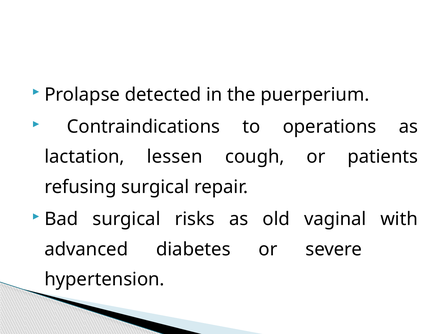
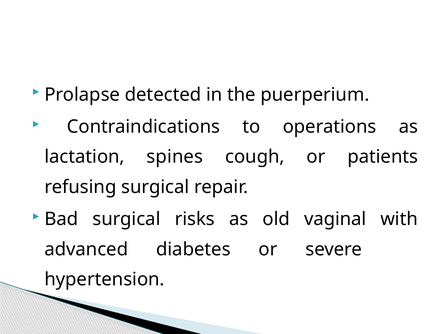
lessen: lessen -> spines (175, 157)
